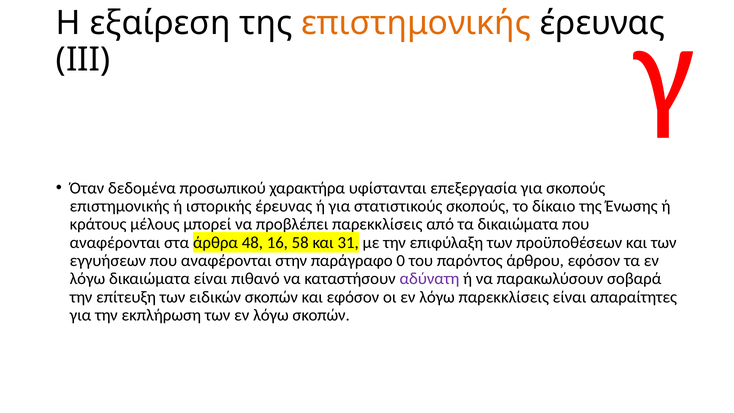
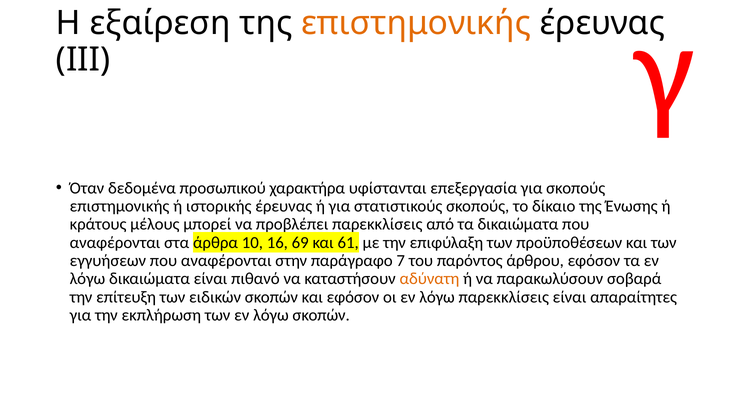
48: 48 -> 10 (252, 242)
58: 58 -> 69 (300, 242)
31: 31 -> 61 (348, 242)
0: 0 -> 7 (401, 261)
αδύνατη colour: purple -> orange (429, 279)
